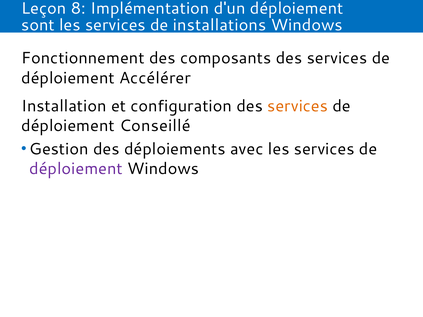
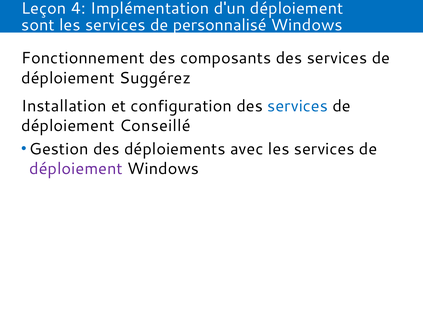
8: 8 -> 4 (78, 8)
installations: installations -> personnalisé (220, 25)
Accélérer: Accélérer -> Suggérez (155, 78)
services colour: orange -> blue (298, 106)
